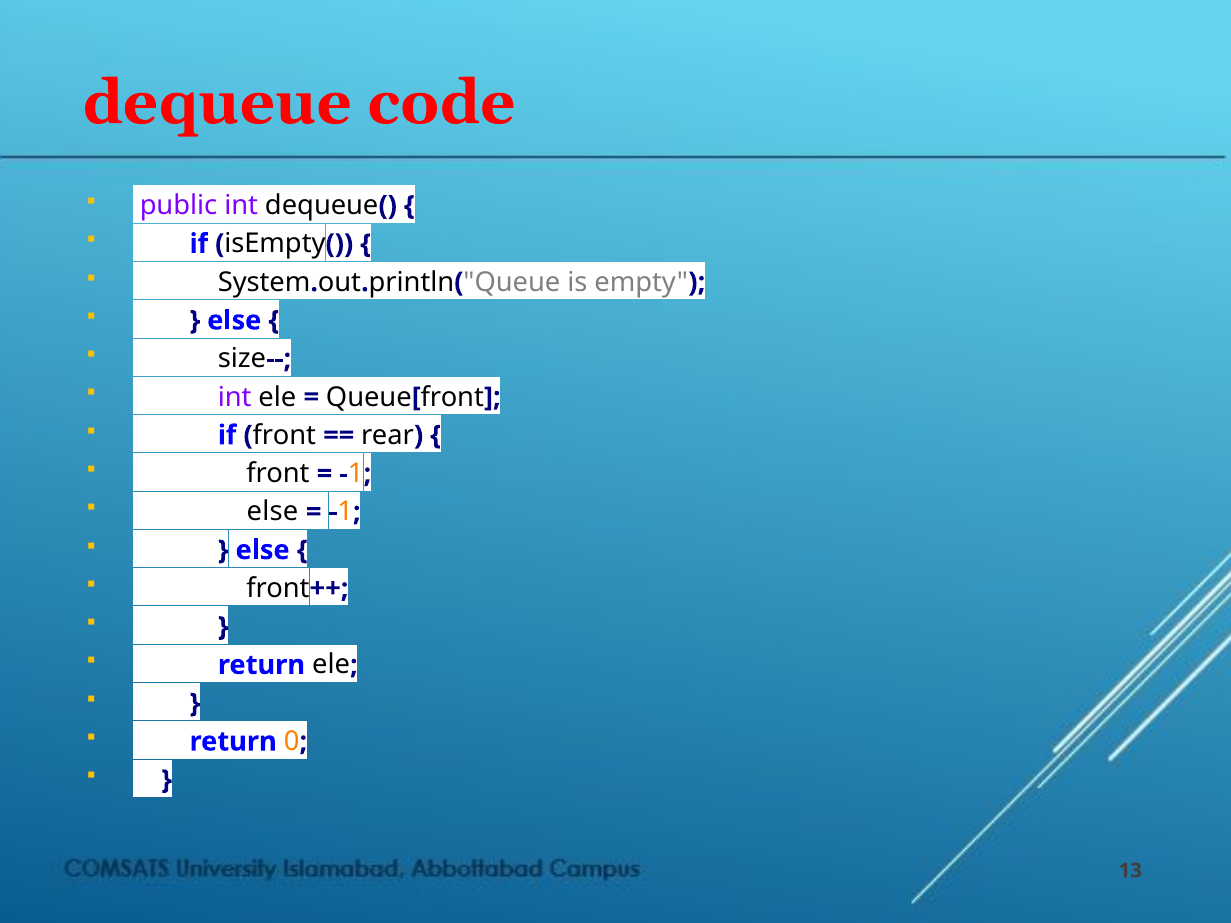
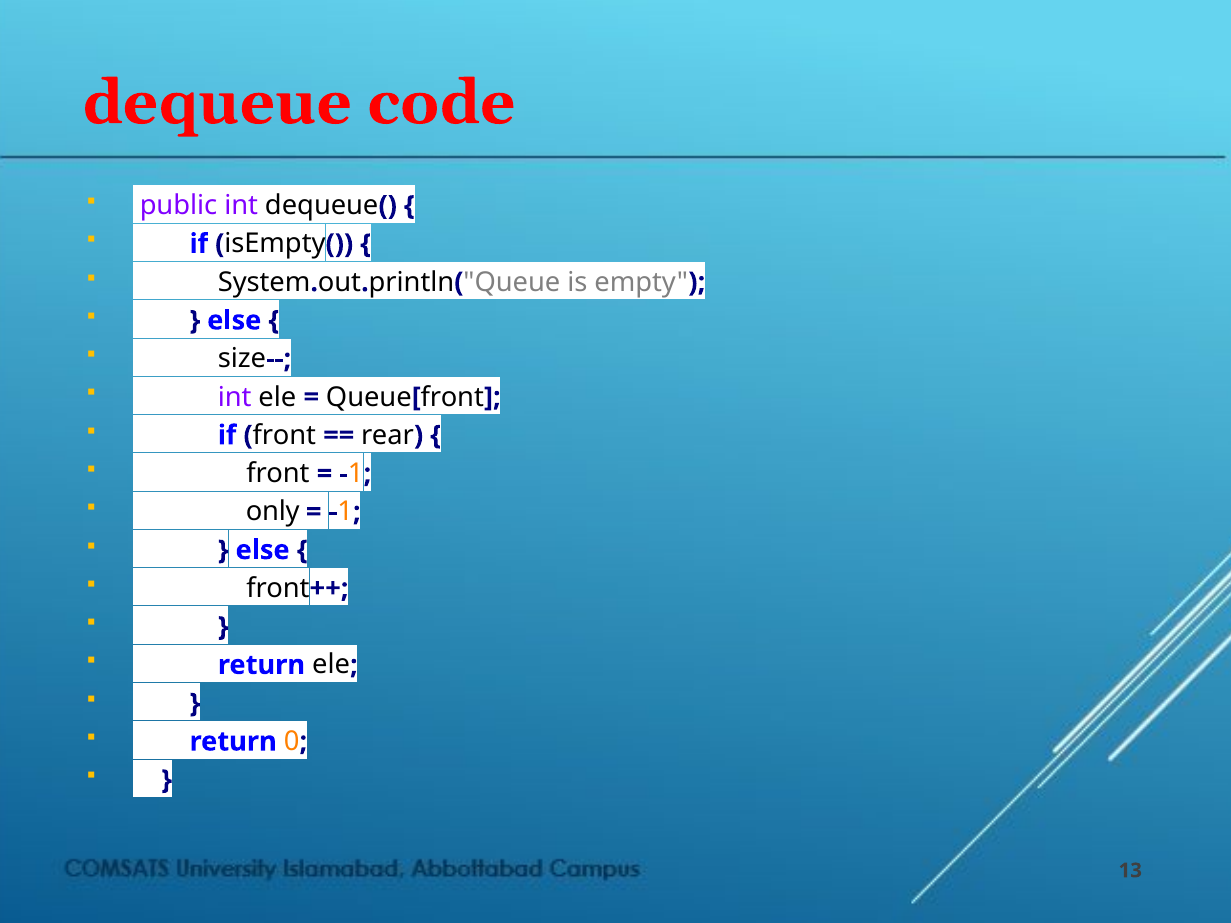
else: else -> only (273, 512)
